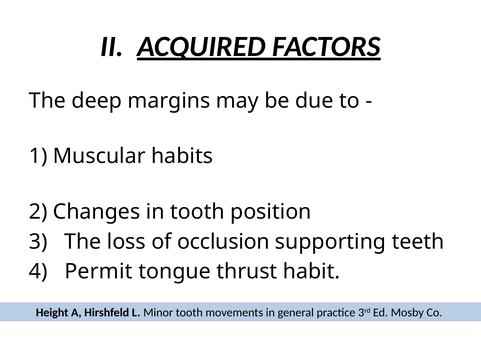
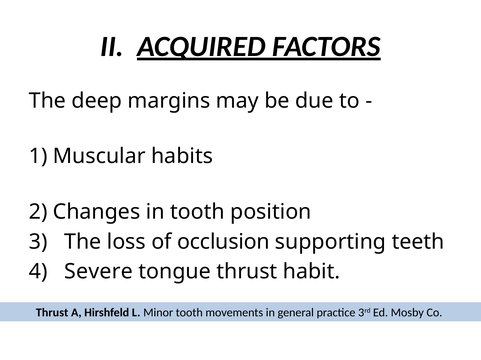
Permit: Permit -> Severe (98, 272)
Height: Height -> Thrust (52, 313)
